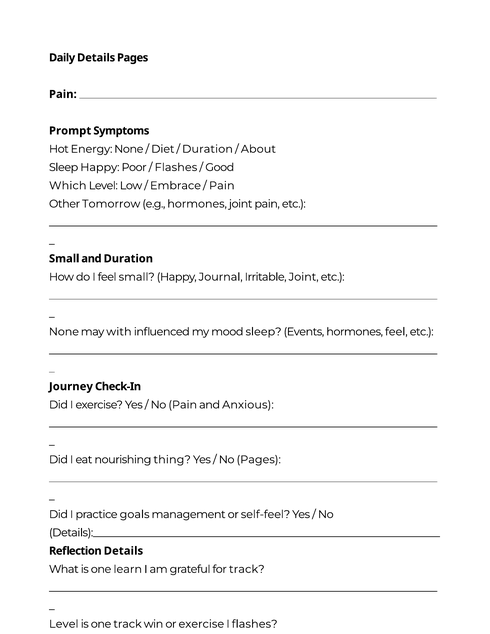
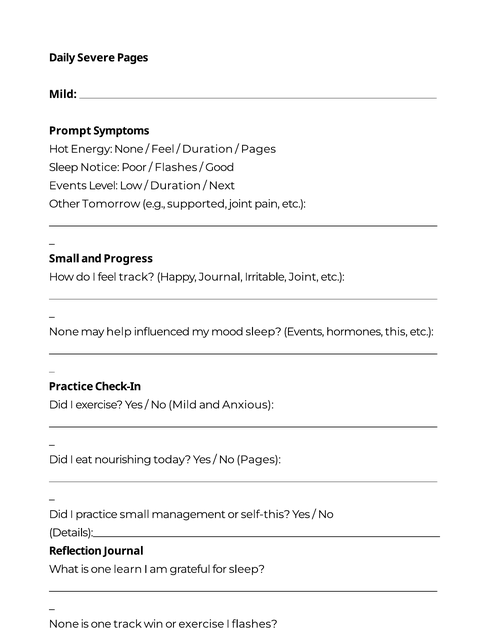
Daily Details: Details -> Severe (96, 58)
Pain: Pain -> Mild (63, 94)
Diet: Diet -> Feel (163, 149)
About: About -> Pages (258, 149)
Sleep Happy: Happy -> Notice (100, 167)
Which: Which -> Events (68, 186)
Embrace: Embrace -> Duration (175, 186)
Pain: Pain -> Next (222, 186)
e.g hormones: hormones -> supported (197, 204)
and Duration: Duration -> Progress (128, 259)
feel small: small -> track (137, 277)
with: with -> help (119, 332)
hormones feel: feel -> this (396, 332)
Journey: Journey -> Practice (71, 387)
No Pain: Pain -> Mild (183, 405)
thing: thing -> today (172, 460)
practice goals: goals -> small (135, 514)
self-feel: self-feel -> self-this (266, 514)
Reflection Details: Details -> Journal (124, 551)
for track: track -> sleep (247, 569)
Level: Level -> None (64, 624)
